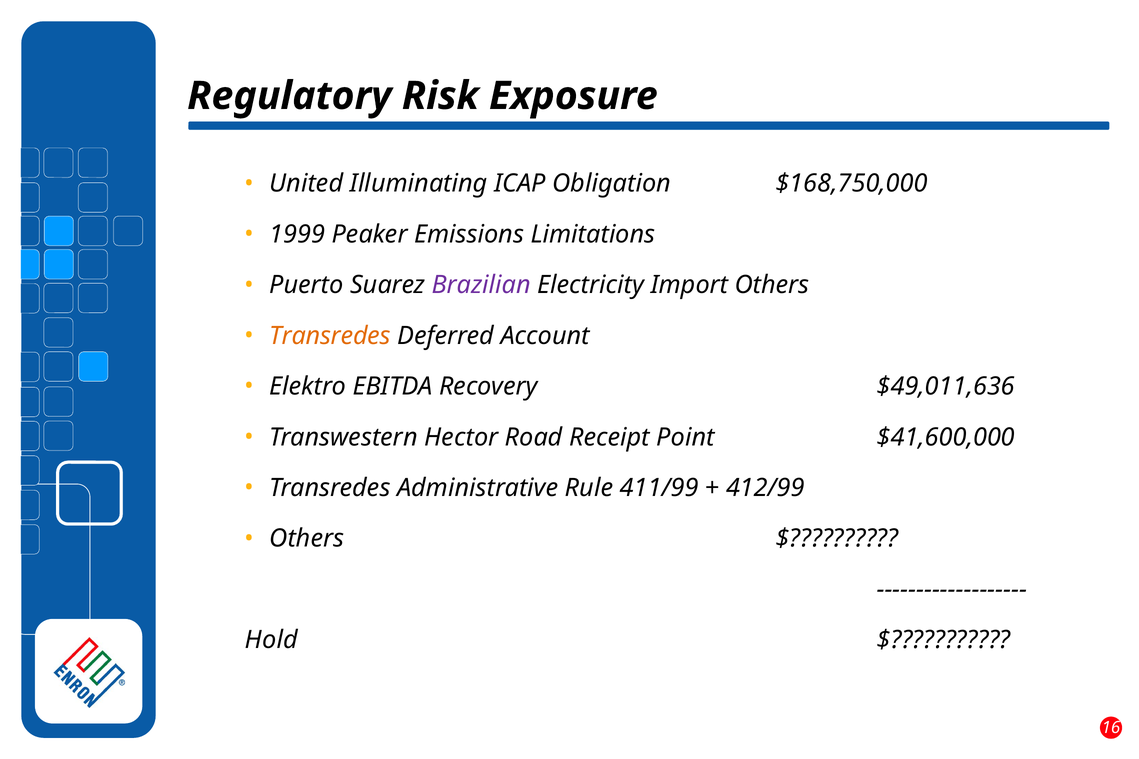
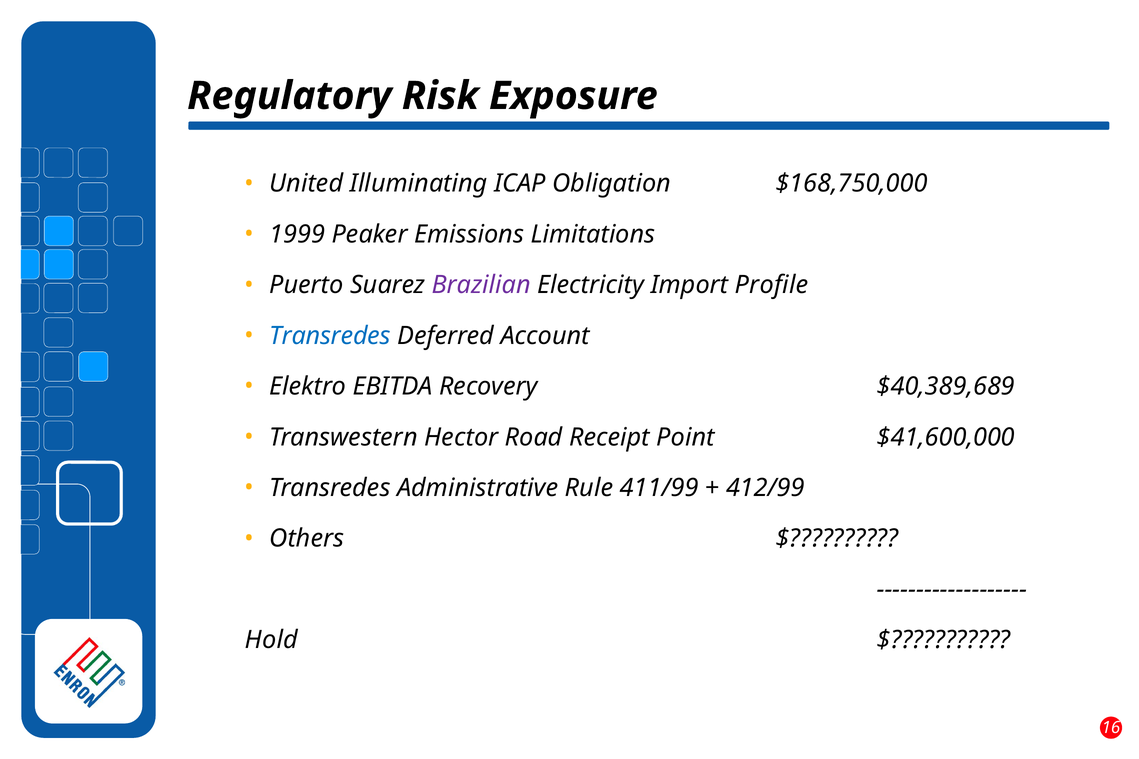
Import Others: Others -> Profile (772, 285)
Transredes colour: orange -> blue (330, 336)
$49,011,636: $49,011,636 -> $40,389,689 (946, 387)
